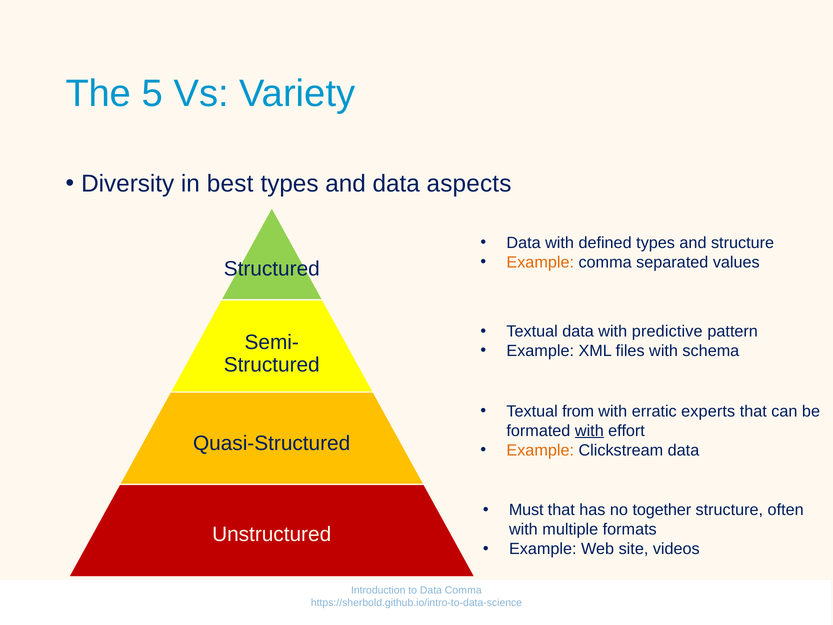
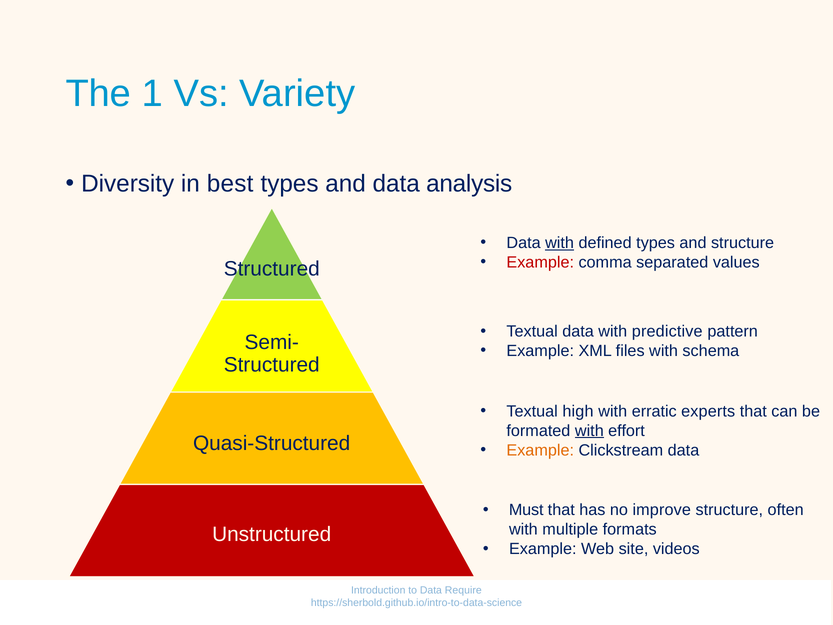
5: 5 -> 1 (152, 93)
aspects: aspects -> analysis (469, 183)
with underline: none -> present (560, 243)
Example colour: orange -> red (540, 262)
from: from -> high (578, 411)
together: together -> improve (662, 510)
Data Comma: Comma -> Require (463, 590)
